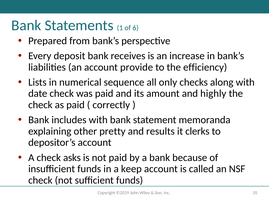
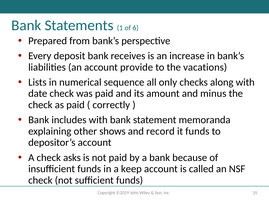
efficiency: efficiency -> vacations (205, 67)
highly: highly -> minus (213, 93)
pretty: pretty -> shows (113, 131)
results: results -> record (160, 131)
it clerks: clerks -> funds (197, 131)
